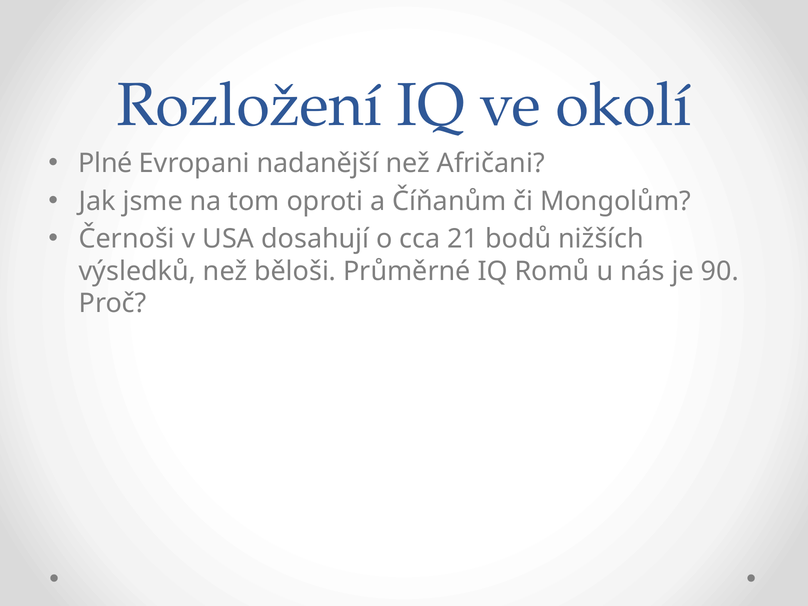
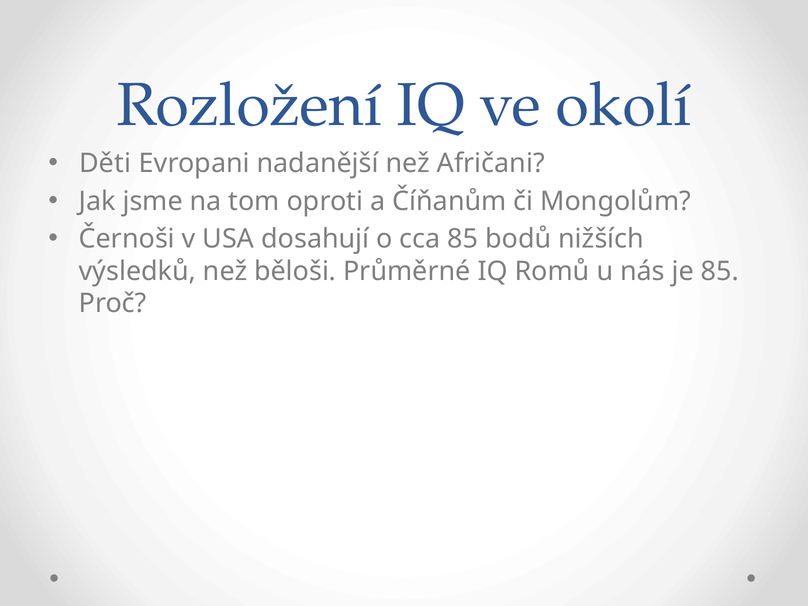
Plné: Plné -> Děti (105, 163)
cca 21: 21 -> 85 (463, 239)
je 90: 90 -> 85 (720, 271)
